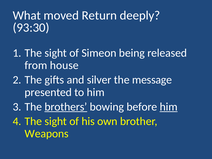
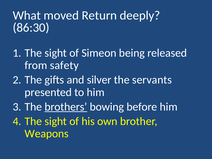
93:30: 93:30 -> 86:30 (31, 28)
house: house -> safety (64, 65)
message: message -> servants (152, 80)
him underline: present -> none (169, 107)
